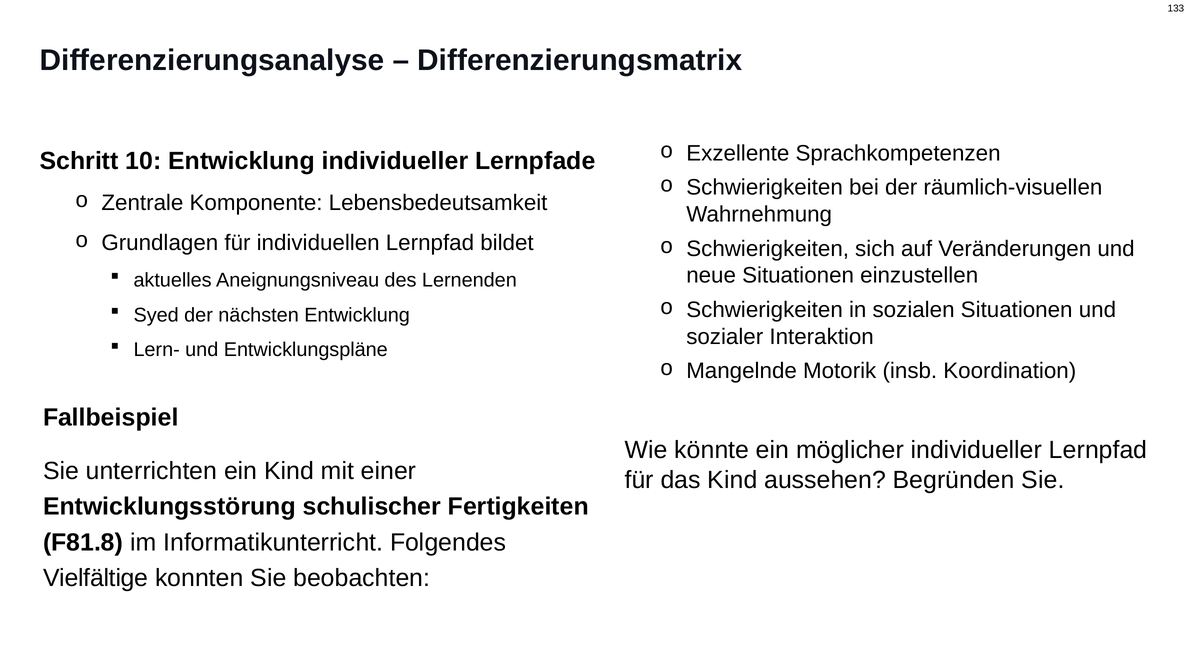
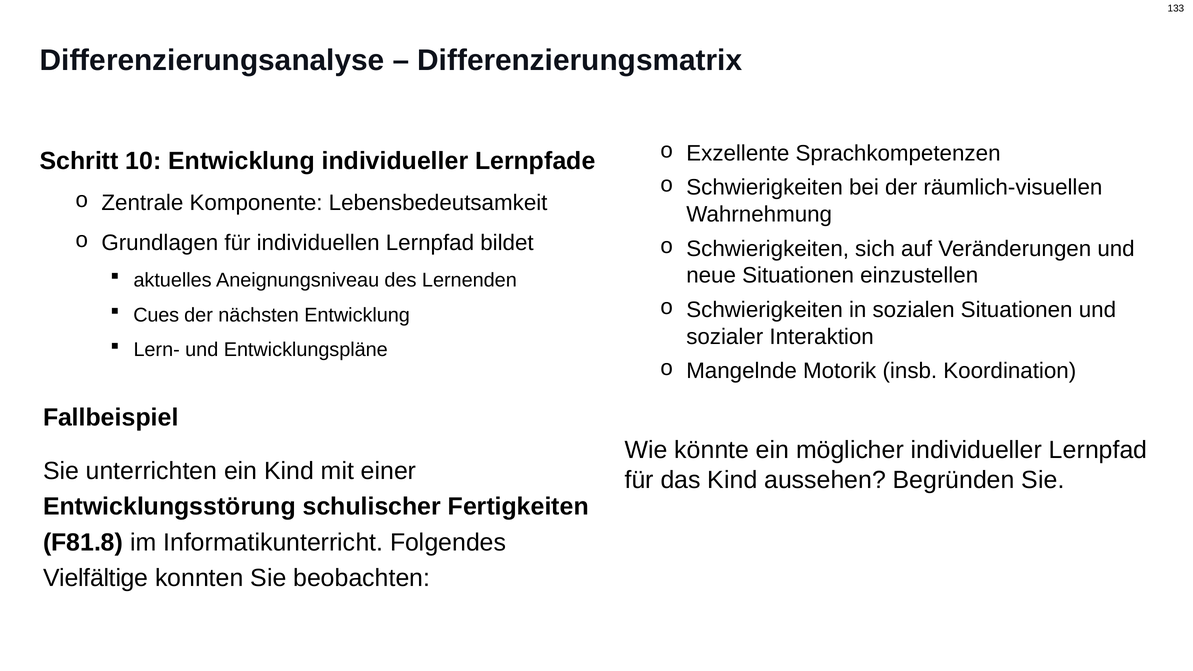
Syed: Syed -> Cues (156, 315)
